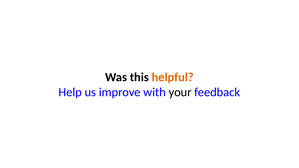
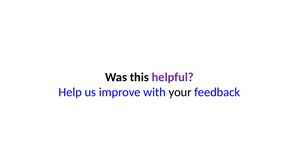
helpful colour: orange -> purple (173, 77)
